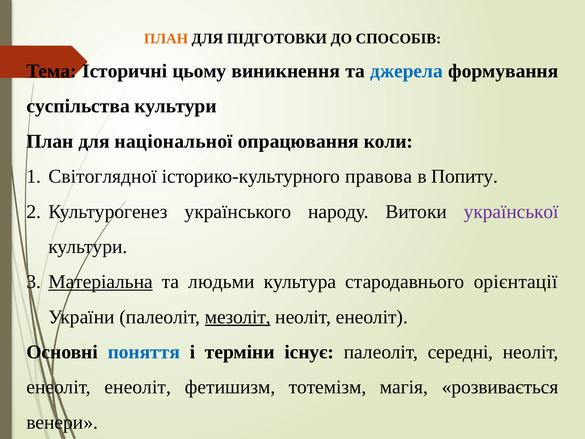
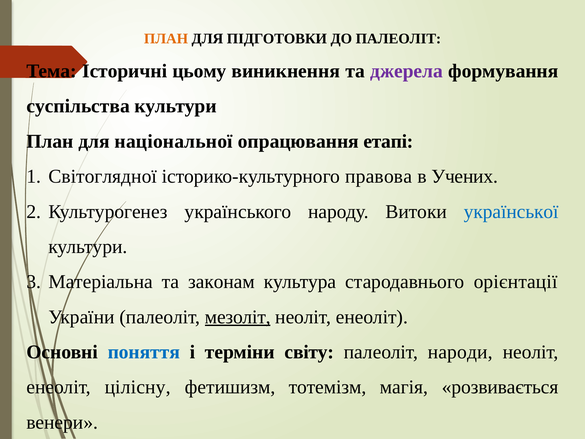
ДО СПОСОБІВ: СПОСОБІВ -> ПАЛЕОЛІТ (398, 39)
джерела colour: blue -> purple (407, 71)
коли: коли -> етапі (388, 141)
Попиту: Попиту -> Учених (465, 176)
української colour: purple -> blue (511, 211)
Матеріальна underline: present -> none (101, 282)
людьми: людьми -> законам (222, 282)
існує: існує -> світу (309, 352)
середні: середні -> народи (460, 352)
енеоліт енеоліт: енеоліт -> цілісну (138, 387)
